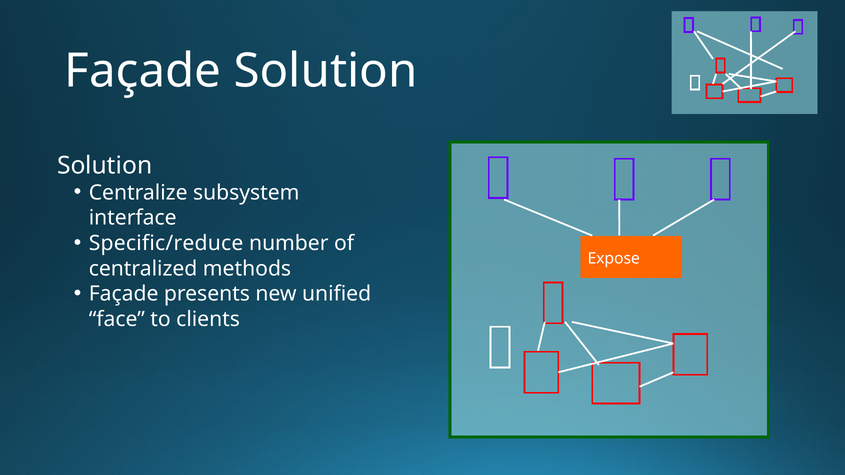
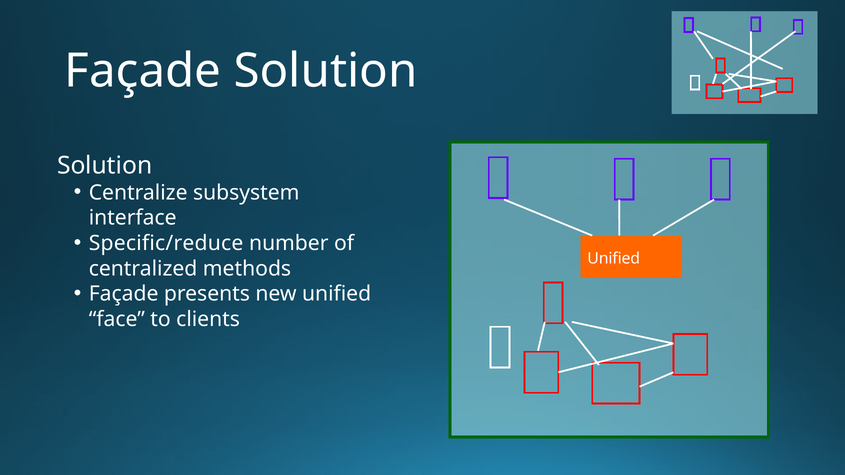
Expose: Expose -> Unified (614, 258)
